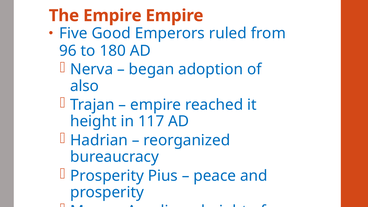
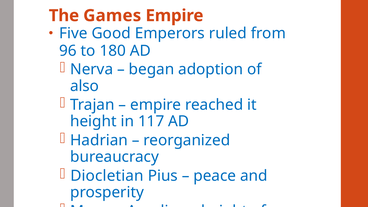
The Empire: Empire -> Games (112, 16)
Prosperity: Prosperity -> Diocletian (107, 176)
